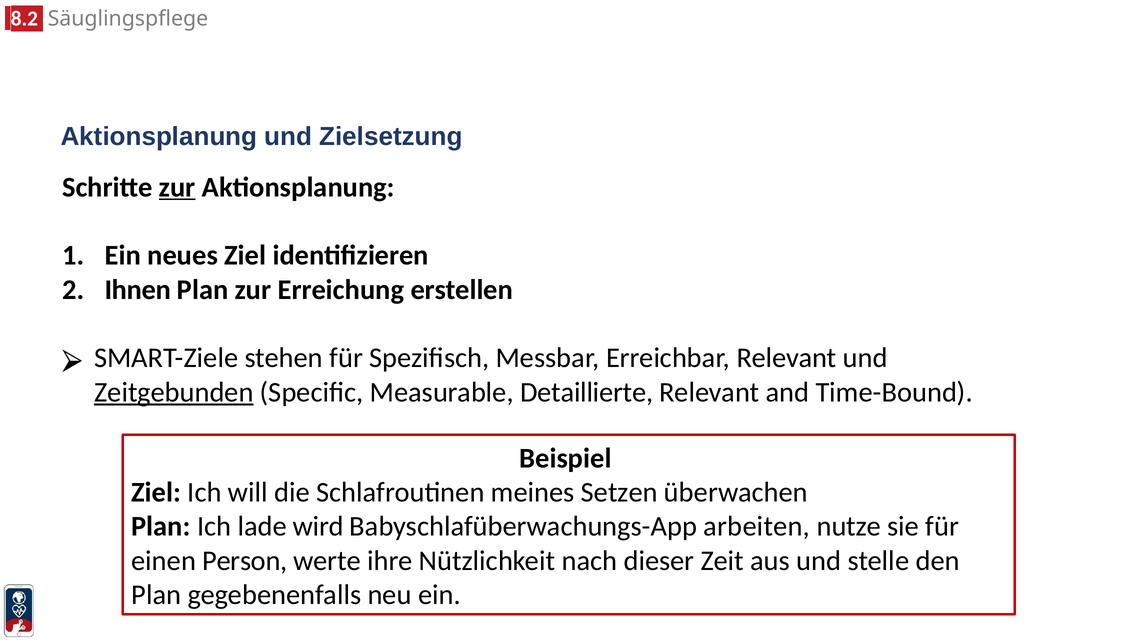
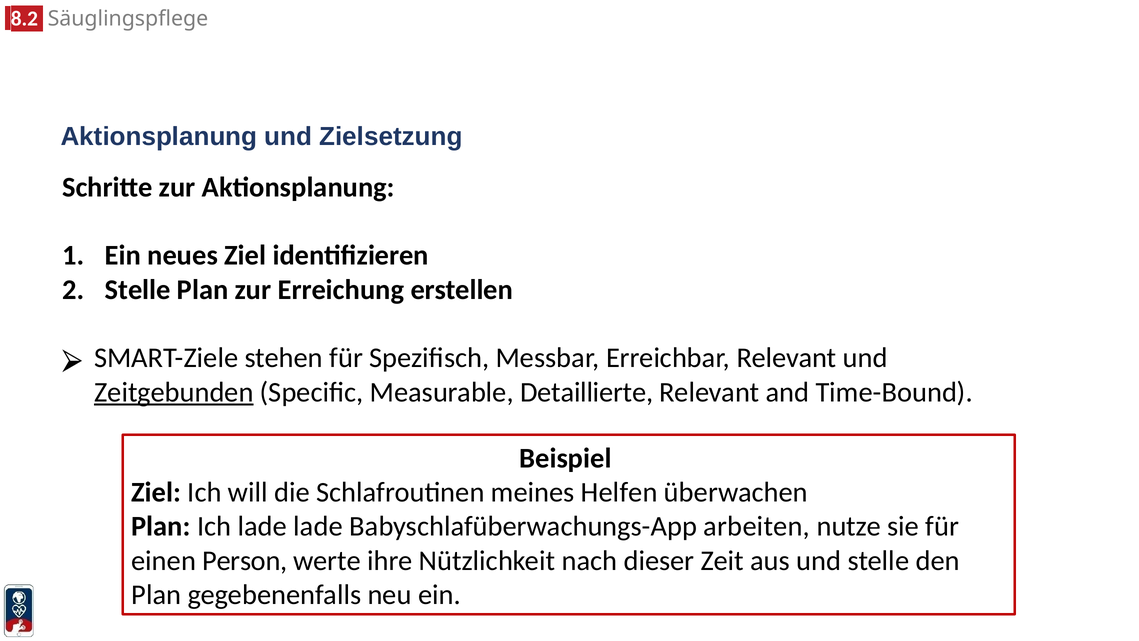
zur underline: present -> none (177, 187)
Ihnen: Ihnen -> Stelle (138, 290)
Setzen: Setzen -> Helfen (619, 492)
lade wird: wird -> lade (318, 526)
